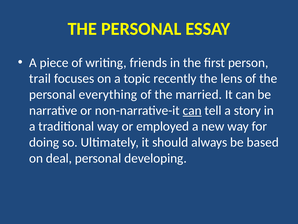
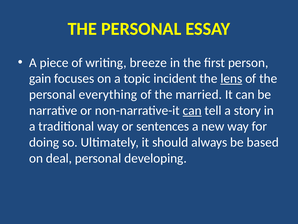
friends: friends -> breeze (148, 63)
trail: trail -> gain (40, 78)
recently: recently -> incident (175, 78)
lens underline: none -> present (231, 78)
employed: employed -> sentences (163, 126)
